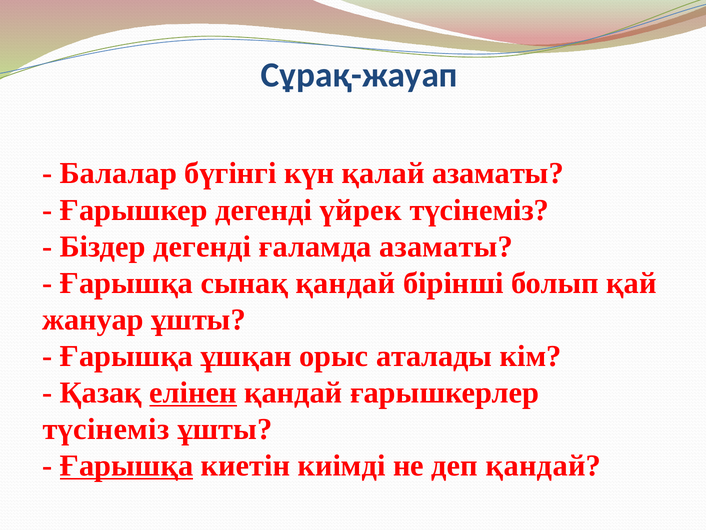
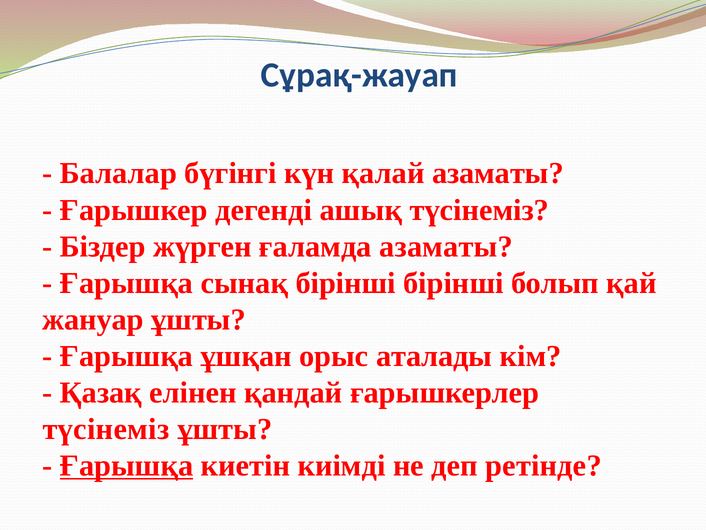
үйрек: үйрек -> ашық (361, 210)
Біздер дегенді: дегенді -> жүрген (202, 246)
сынақ қандай: қандай -> бірінші (346, 283)
елінен underline: present -> none (193, 392)
деп қандай: қандай -> ретінде (544, 465)
